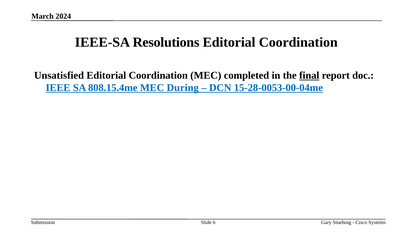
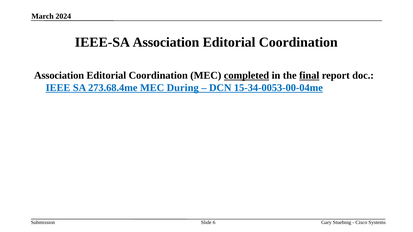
IEEE-SA Resolutions: Resolutions -> Association (166, 42)
Unsatisfied: Unsatisfied -> Association (59, 76)
completed underline: none -> present (247, 76)
808.15.4me: 808.15.4me -> 273.68.4me (113, 88)
15-28-0053-00-04me: 15-28-0053-00-04me -> 15-34-0053-00-04me (278, 88)
